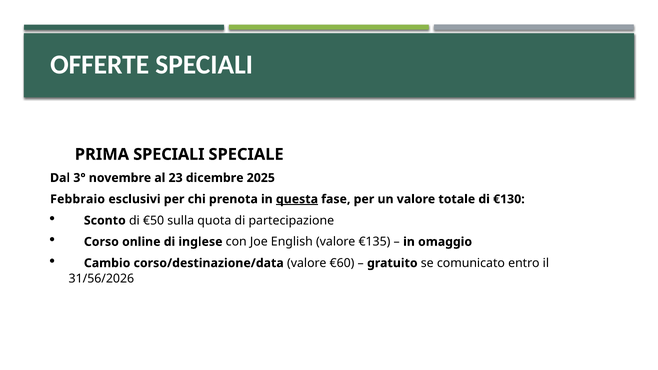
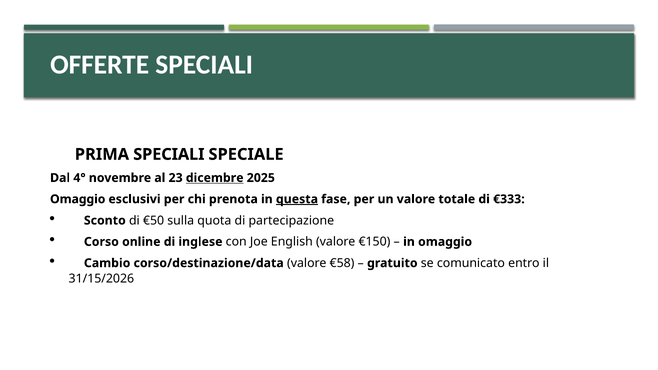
3°: 3° -> 4° (79, 178)
dicembre underline: none -> present (215, 178)
Febbraio: Febbraio -> Omaggio (78, 199)
€130: €130 -> €333 (509, 199)
€135: €135 -> €150 (374, 242)
€60: €60 -> €58 (342, 263)
31/56/2026: 31/56/2026 -> 31/15/2026 (101, 279)
